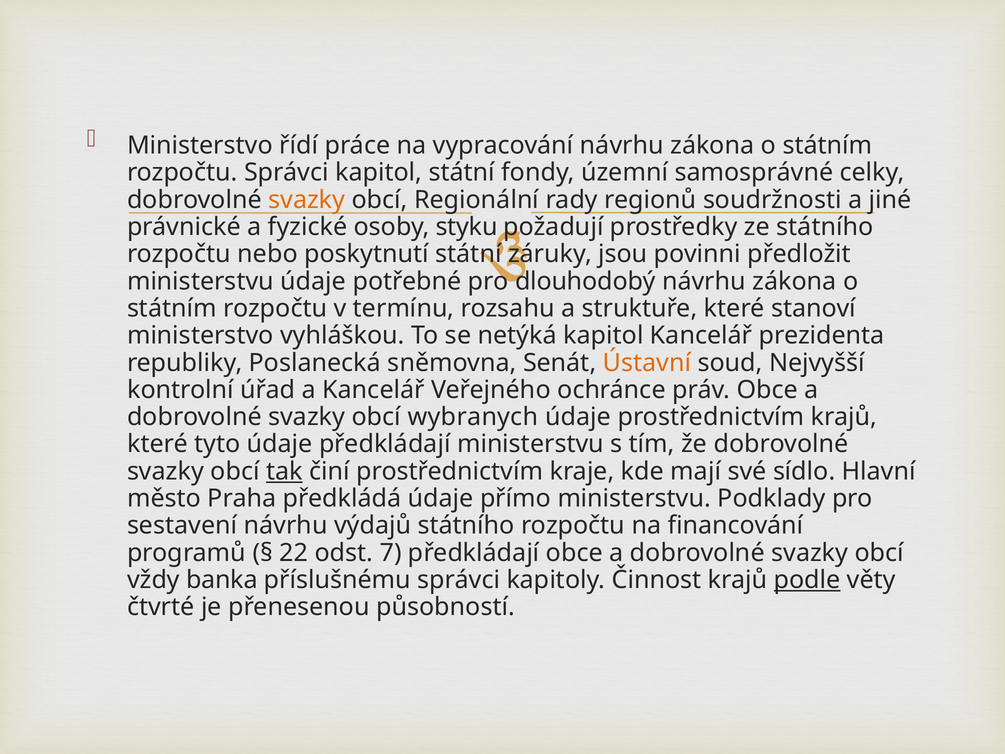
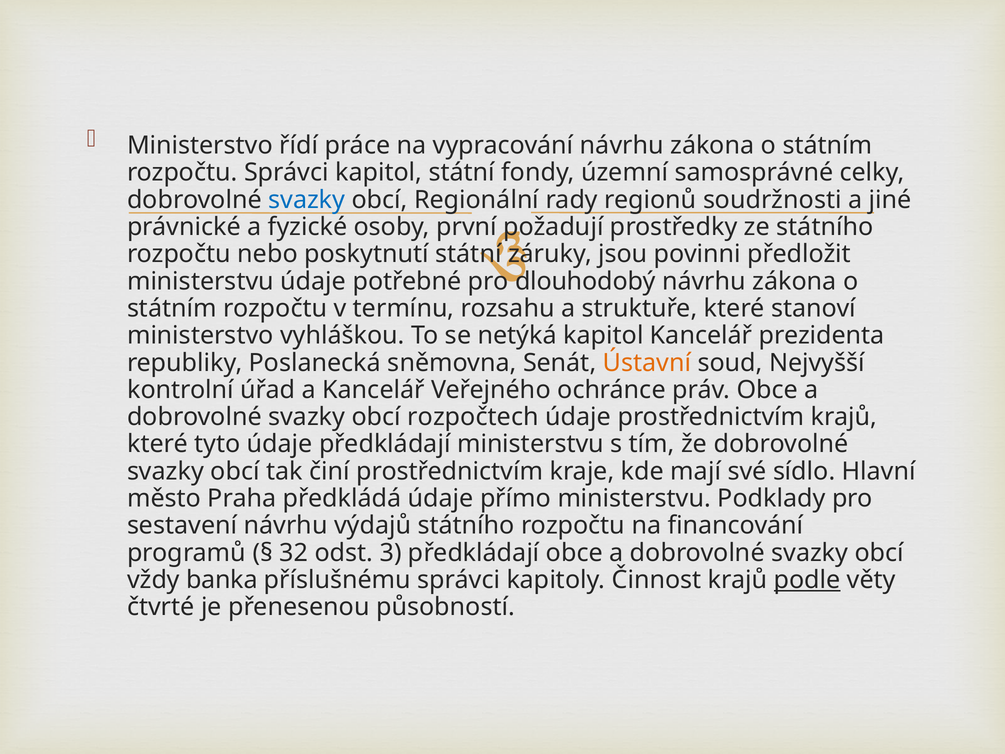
svazky colour: orange -> blue (307, 200)
styku: styku -> první (467, 227)
wybranych: wybranych -> rozpočtech (473, 417)
tak underline: present -> none (284, 471)
22: 22 -> 32 (294, 553)
7: 7 -> 3 (391, 553)
